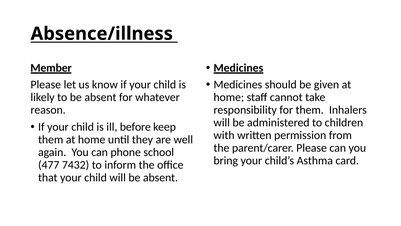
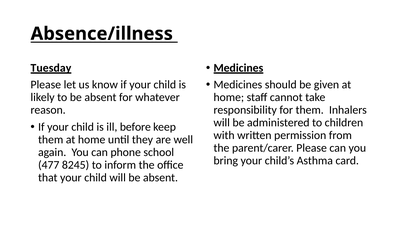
Member: Member -> Tuesday (51, 68)
7432: 7432 -> 8245 (76, 165)
